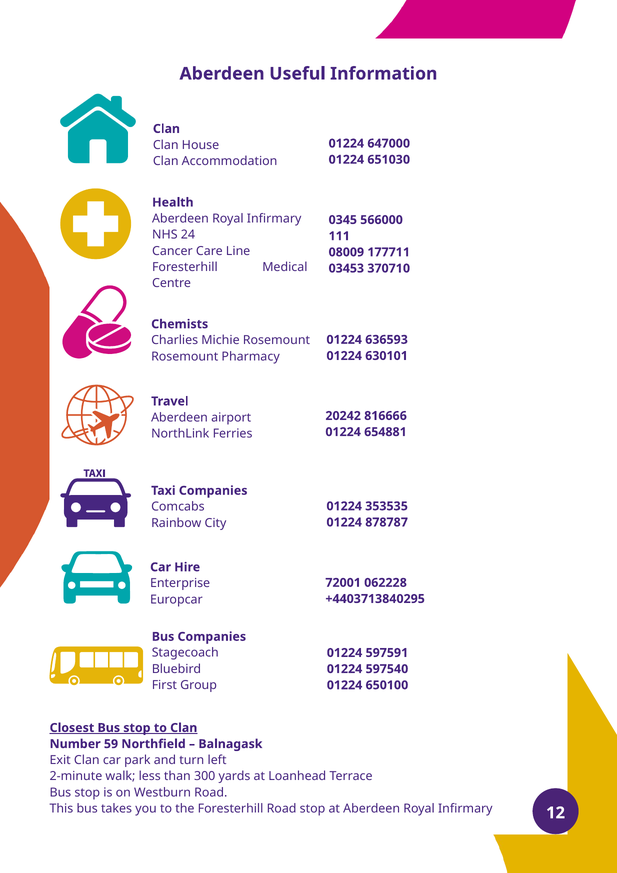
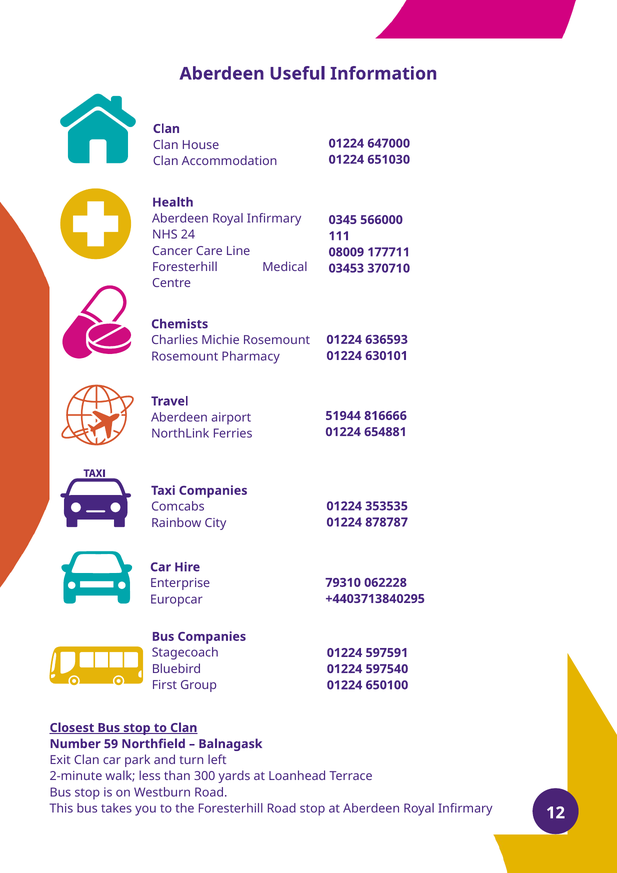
20242: 20242 -> 51944 (343, 416)
72001: 72001 -> 79310 (343, 583)
